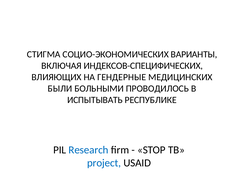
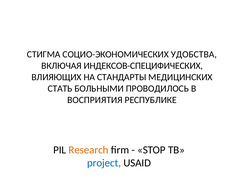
ВАРИАНТЫ: ВАРИАНТЫ -> УДОБСТВА (194, 54)
ГЕНДЕРНЫЕ: ГЕНДЕРНЫЕ -> СТАНДАРТЫ (122, 77)
БЫЛИ: БЫЛИ -> СТАТЬ (60, 89)
ИСПЫТЫВАТЬ: ИСПЫТЫВАТЬ -> ВОСПРИЯТИЯ (95, 100)
Research colour: blue -> orange (89, 150)
